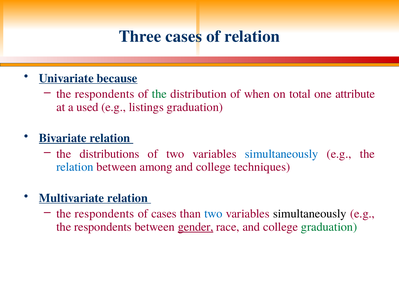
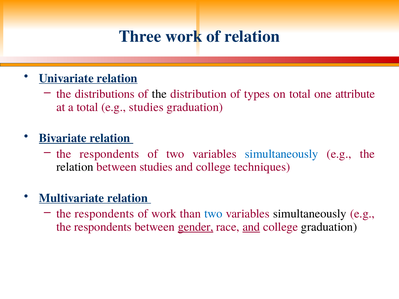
Three cases: cases -> work (184, 36)
Univariate because: because -> relation (117, 78)
respondents: respondents -> distributions (105, 94)
the colour: green -> black (159, 94)
when: when -> types (257, 94)
a used: used -> total (87, 107)
e.g listings: listings -> studies (146, 107)
distributions: distributions -> respondents (109, 154)
relation colour: blue -> black (75, 167)
between among: among -> studies (156, 167)
of cases: cases -> work (164, 214)
and underline: none -> present (251, 227)
graduation colour: green -> black (329, 227)
